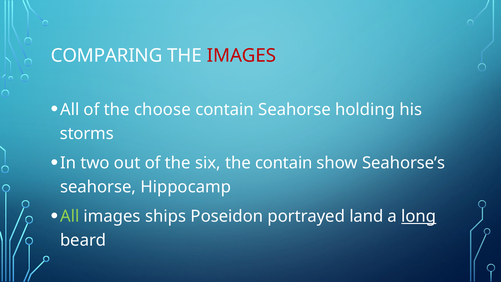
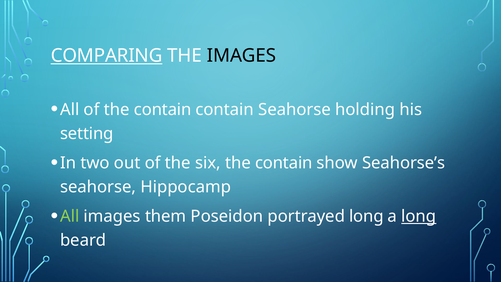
COMPARING underline: none -> present (107, 56)
IMAGES colour: red -> black (242, 56)
of the choose: choose -> contain (163, 110)
storms: storms -> setting (87, 134)
ships: ships -> them (166, 216)
portrayed land: land -> long (366, 216)
